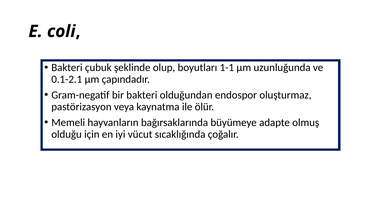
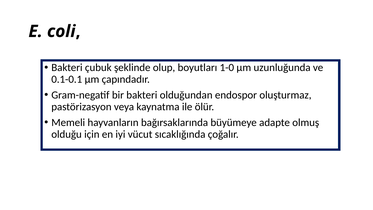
1-1: 1-1 -> 1-0 (227, 68)
0.1-2.1: 0.1-2.1 -> 0.1-0.1 (67, 79)
